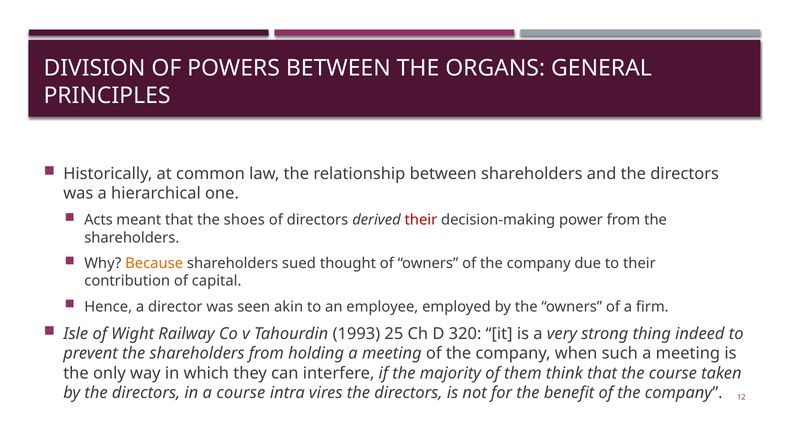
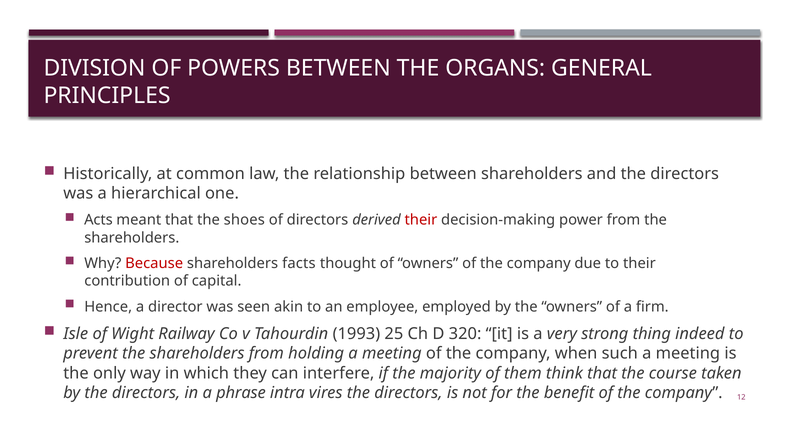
Because colour: orange -> red (154, 263)
sued: sued -> facts (299, 263)
a course: course -> phrase (241, 393)
